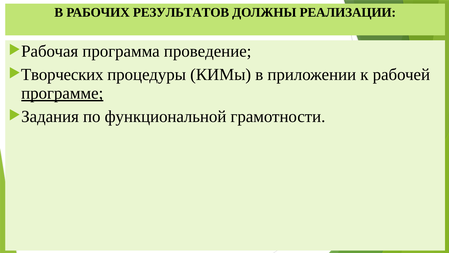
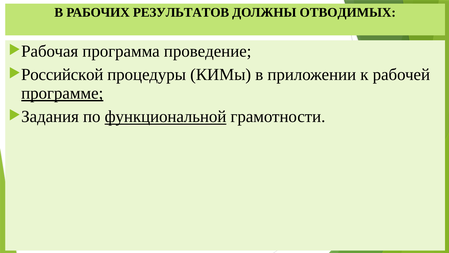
РЕАЛИЗАЦИИ: РЕАЛИЗАЦИИ -> ОТВОДИМЫХ (348, 13)
Творческих: Творческих -> Российской (62, 75)
функциональной underline: none -> present (166, 117)
